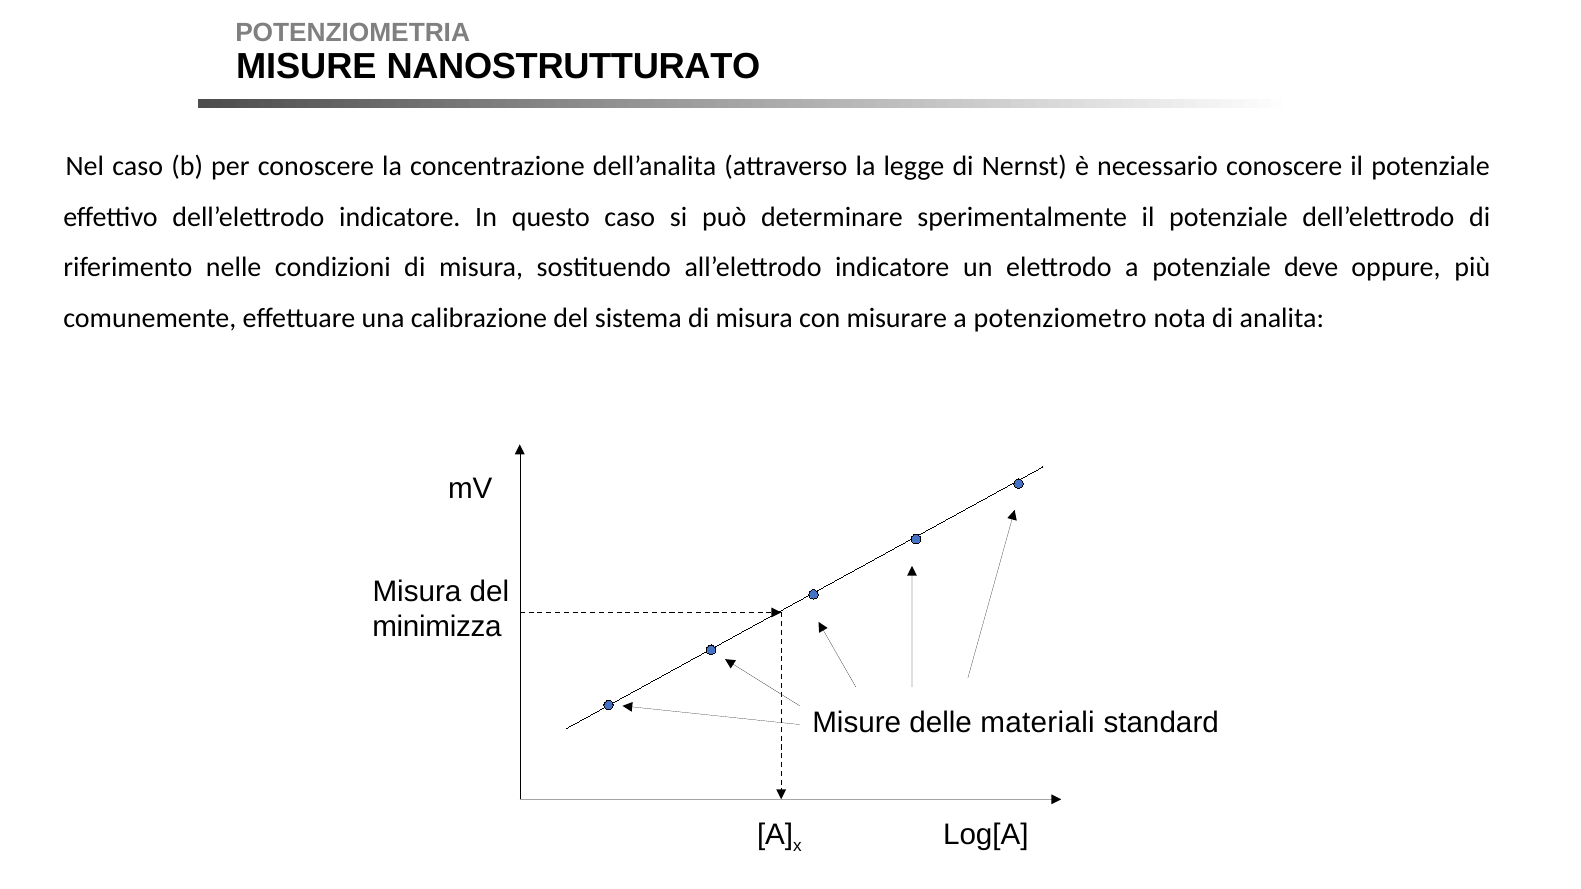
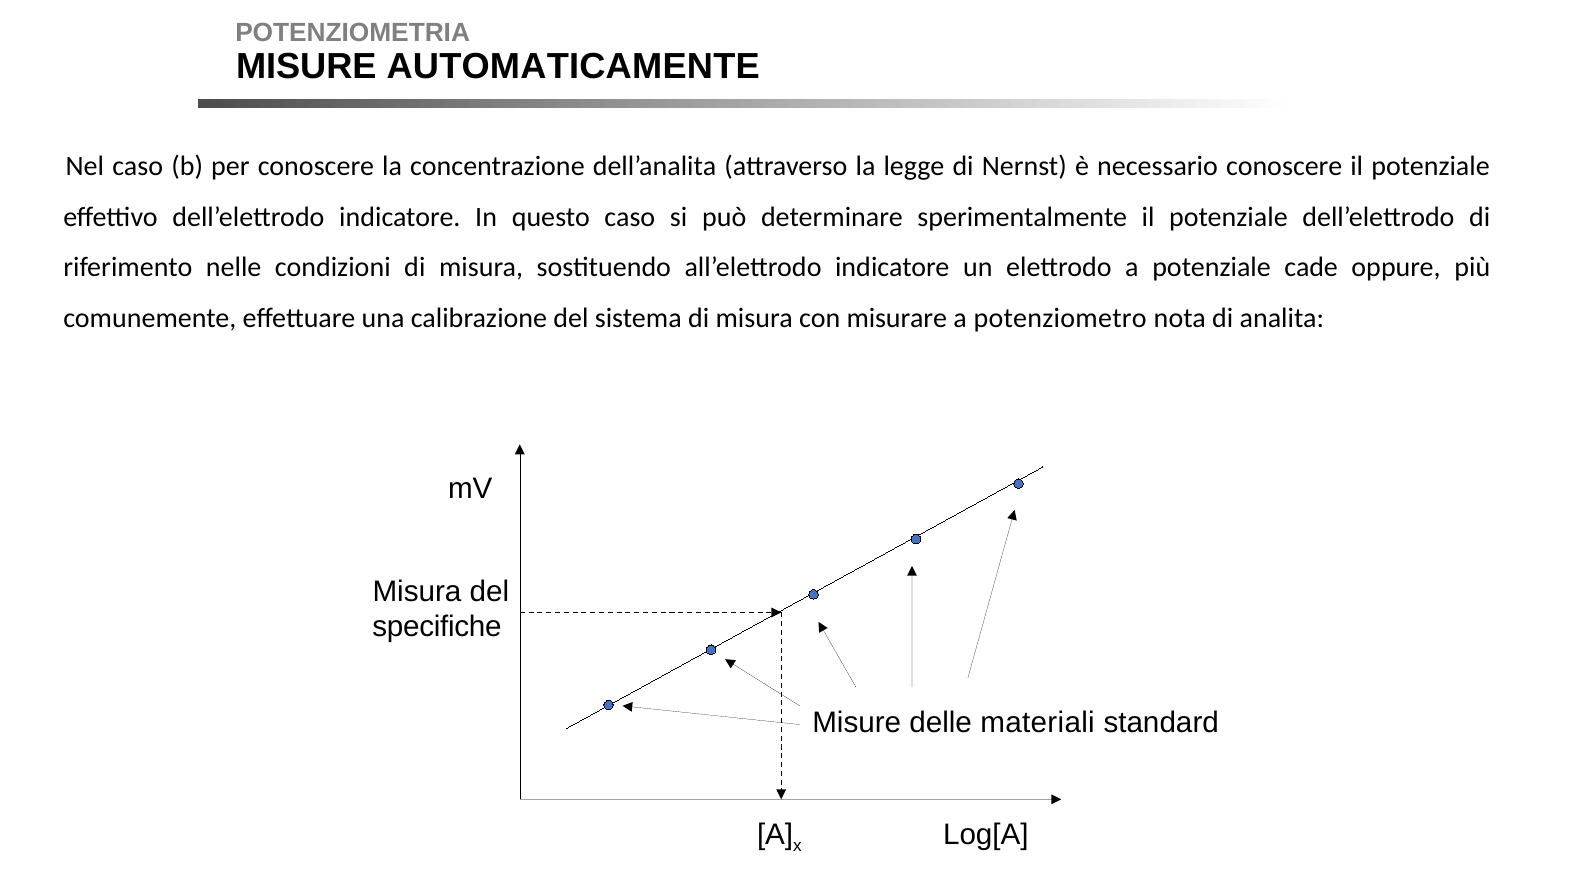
NANOSTRUTTURATO: NANOSTRUTTURATO -> AUTOMATICAMENTE (573, 67)
deve: deve -> cade (1311, 267)
minimizza: minimizza -> specifiche (437, 627)
